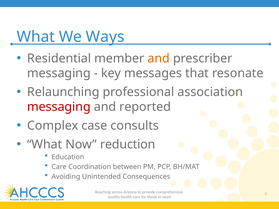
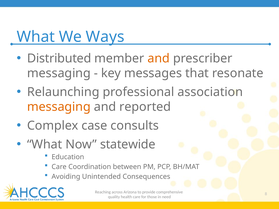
Residential: Residential -> Distributed (59, 59)
messaging colour: red -> orange (59, 107)
reduction: reduction -> statewide (128, 145)
